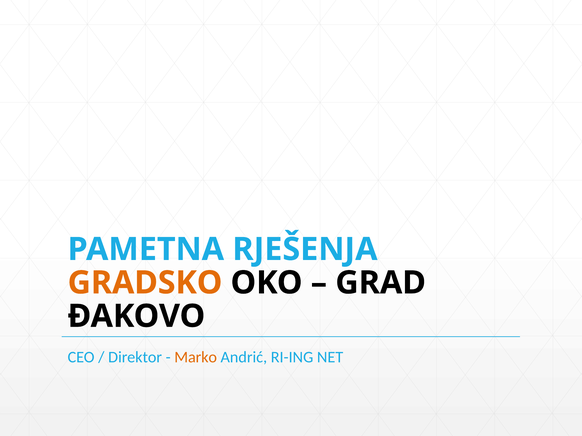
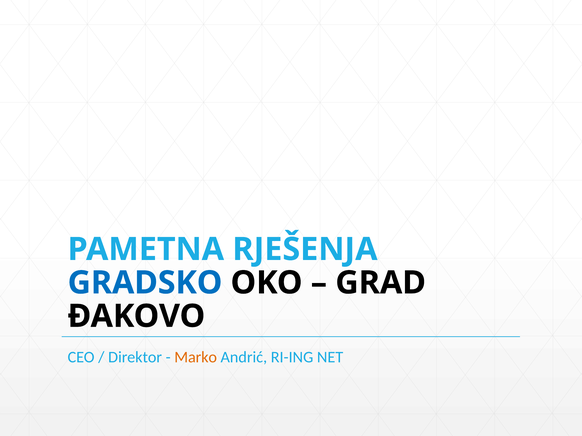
GRADSKO colour: orange -> blue (145, 283)
